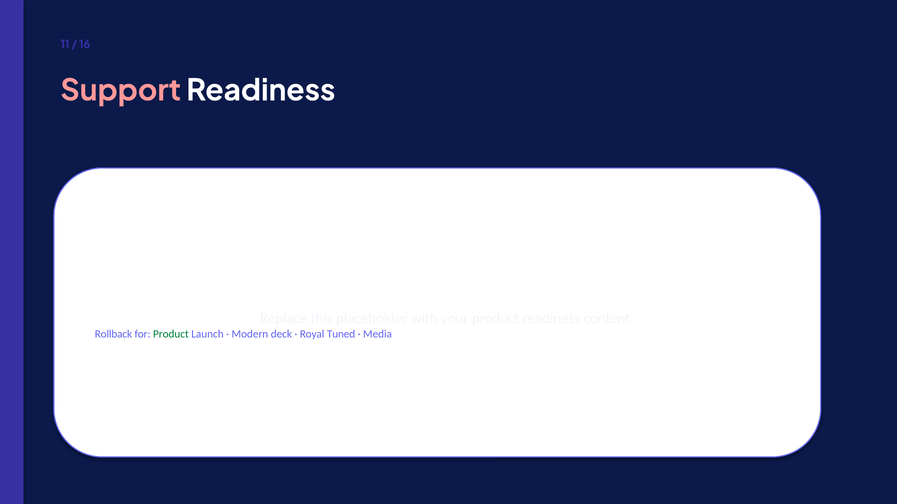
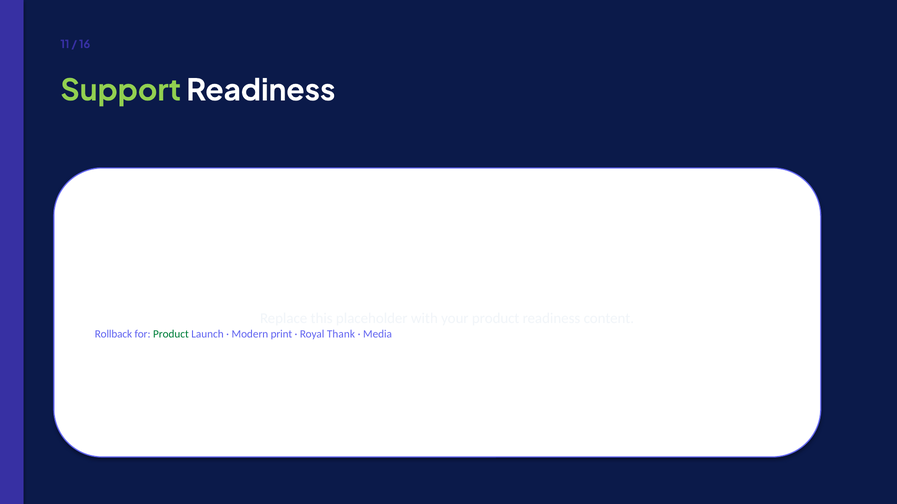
Support colour: pink -> light green (121, 91)
deck: deck -> print (281, 334)
Tuned: Tuned -> Thank (341, 334)
